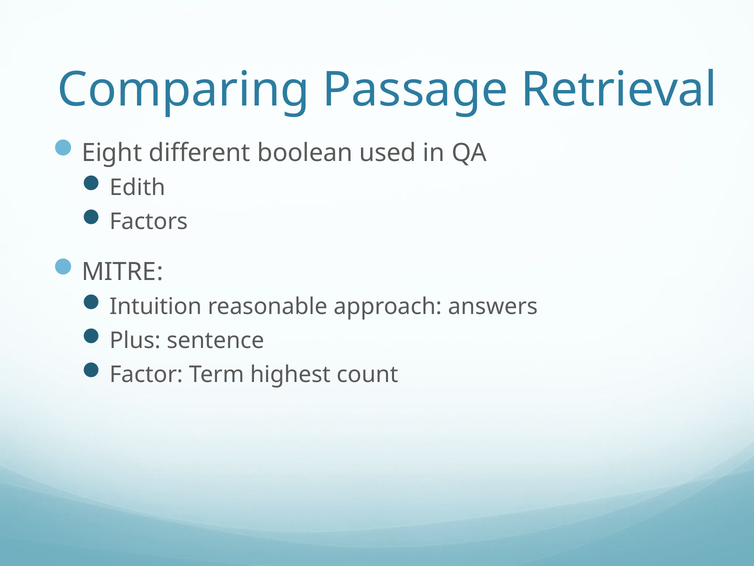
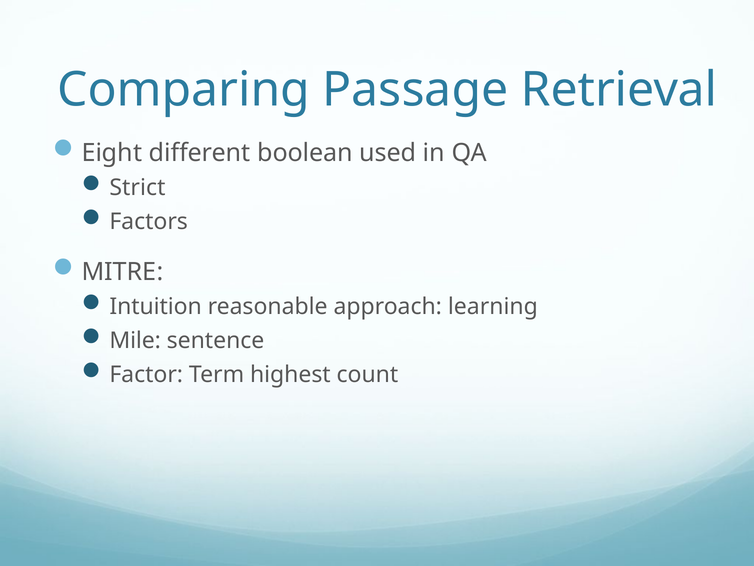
Edith: Edith -> Strict (137, 188)
answers: answers -> learning (493, 307)
Plus: Plus -> Mile (135, 341)
